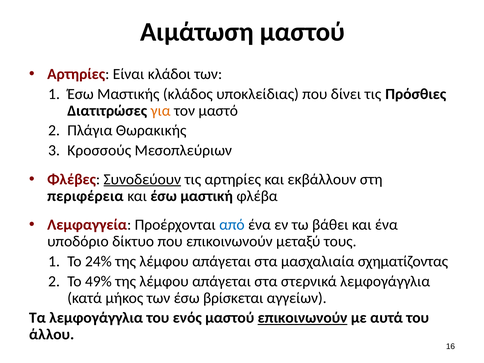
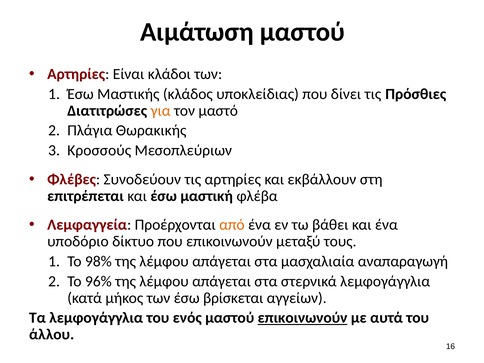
Συνοδεύουν underline: present -> none (142, 179)
περιφέρεια: περιφέρεια -> επιτρέπεται (85, 196)
από colour: blue -> orange (232, 225)
24%: 24% -> 98% (98, 261)
σχηματίζοντας: σχηματίζοντας -> αναπαραγωγή (403, 261)
49%: 49% -> 96% (98, 281)
